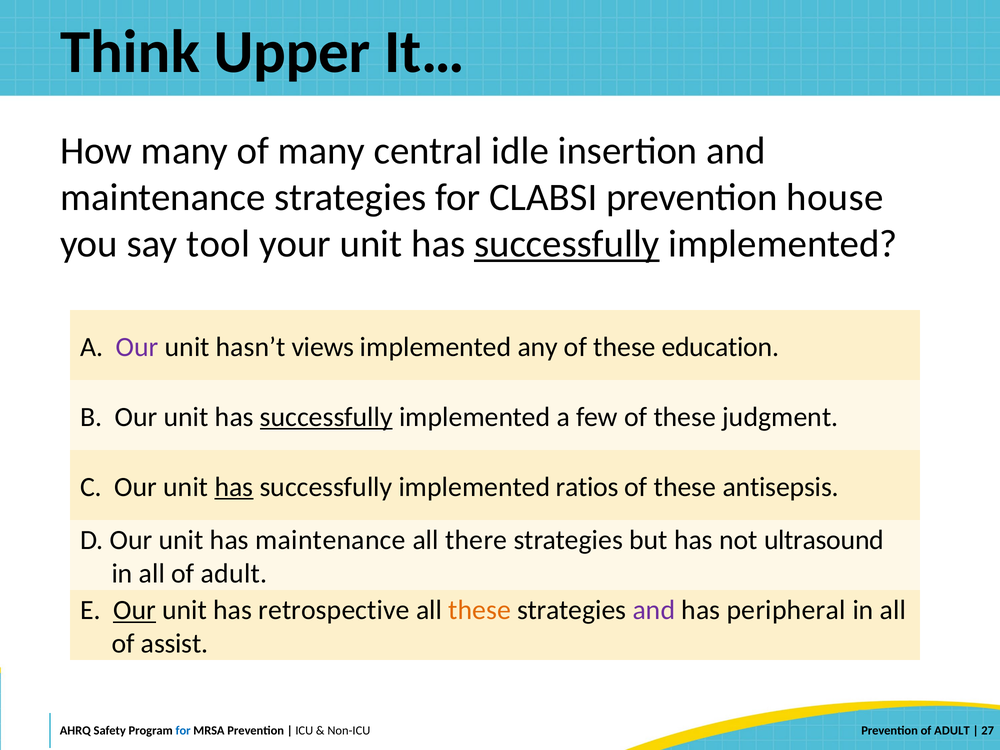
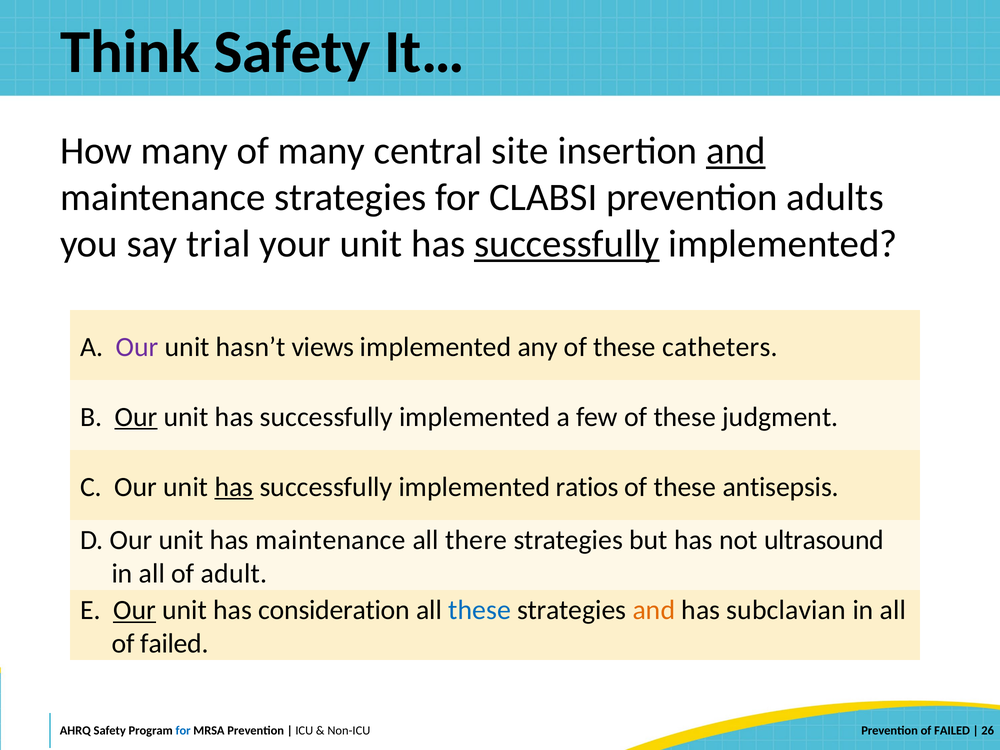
Think Upper: Upper -> Safety (292, 52)
idle: idle -> site (520, 151)
and underline: none -> present (736, 151)
house: house -> adults (835, 198)
tool: tool -> trial (218, 244)
education: education -> catheters (720, 347)
Our underline: none -> present (136, 417)
successfully underline: present -> none (326, 417)
retrospective: retrospective -> consideration (334, 610)
these colour: orange -> blue (480, 610)
and colour: purple -> orange (654, 610)
peripheral: peripheral -> subclavian (786, 610)
assist: assist -> failed (175, 644)
27: 27 -> 26 (988, 731)
Prevention of ADULT: ADULT -> FAILED (952, 731)
